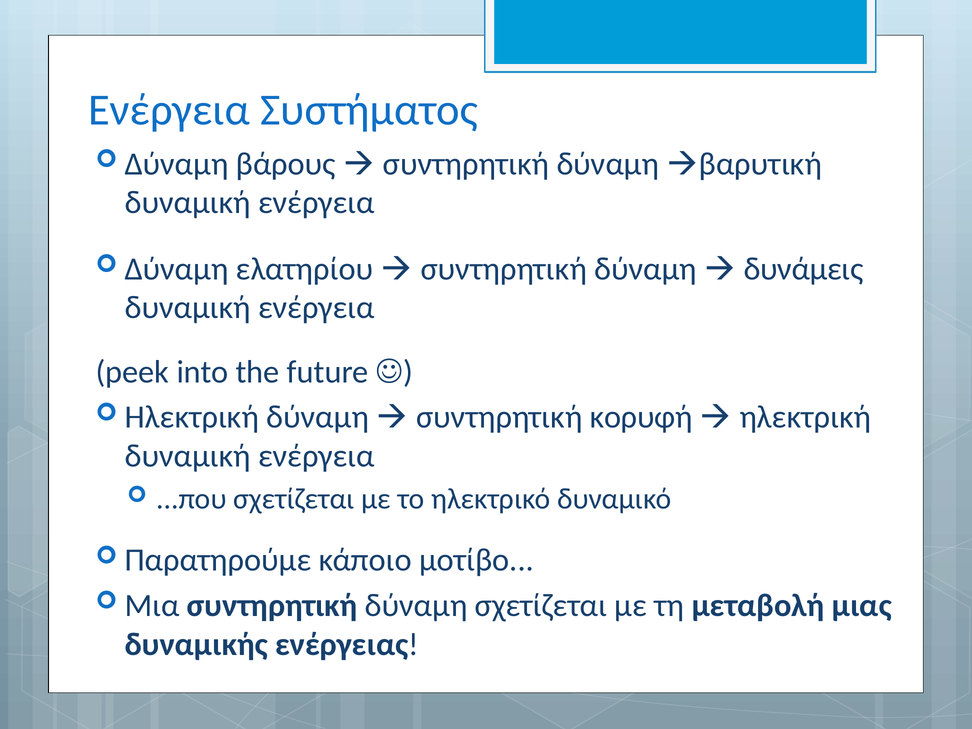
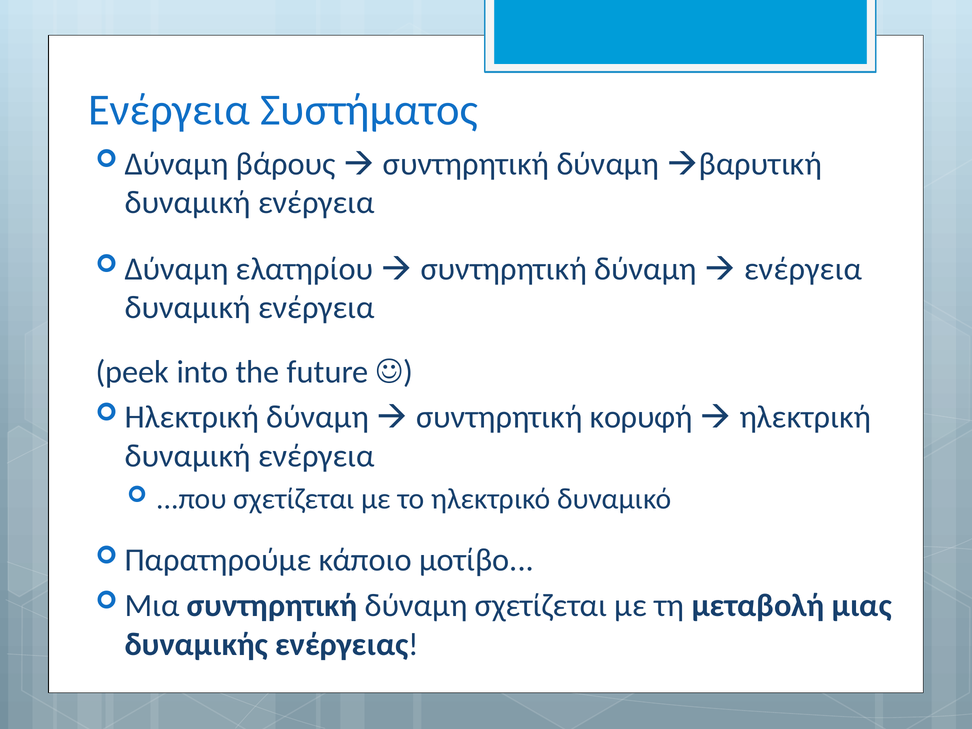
δυνάμεις: δυνάμεις -> ενέργεια (803, 269)
